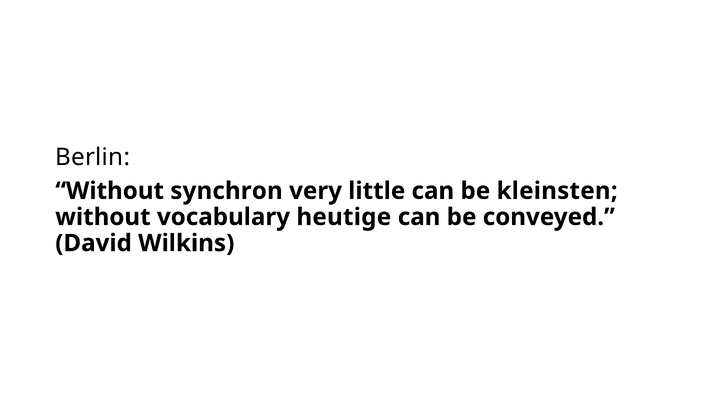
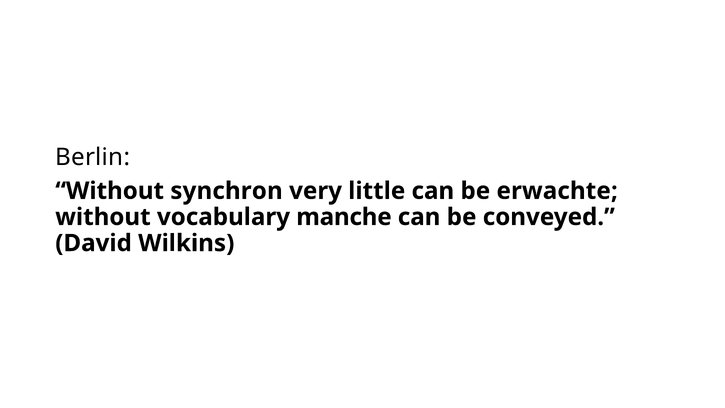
kleinsten: kleinsten -> erwachte (557, 191)
heutige: heutige -> manche (344, 217)
